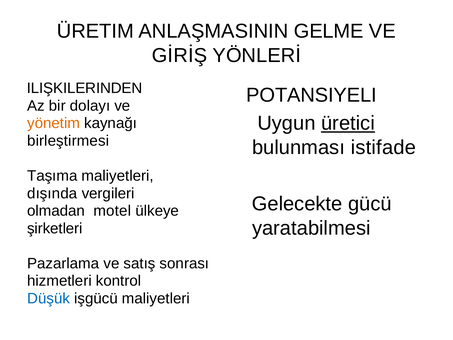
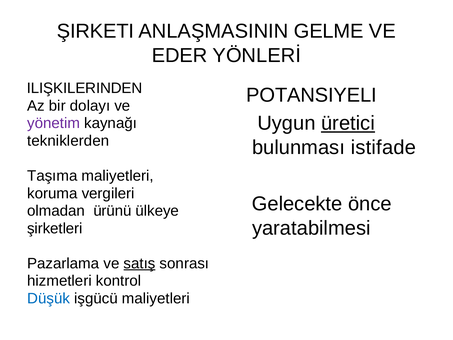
ÜRETIM: ÜRETIM -> ŞIRKETI (95, 31)
GİRİŞ: GİRİŞ -> EDER (180, 55)
yönetim colour: orange -> purple (54, 123)
birleştirmesi: birleştirmesi -> tekniklerden (68, 141)
dışında: dışında -> koruma (52, 193)
gücü: gücü -> önce (370, 204)
motel: motel -> ürünü (112, 211)
satış underline: none -> present (140, 263)
